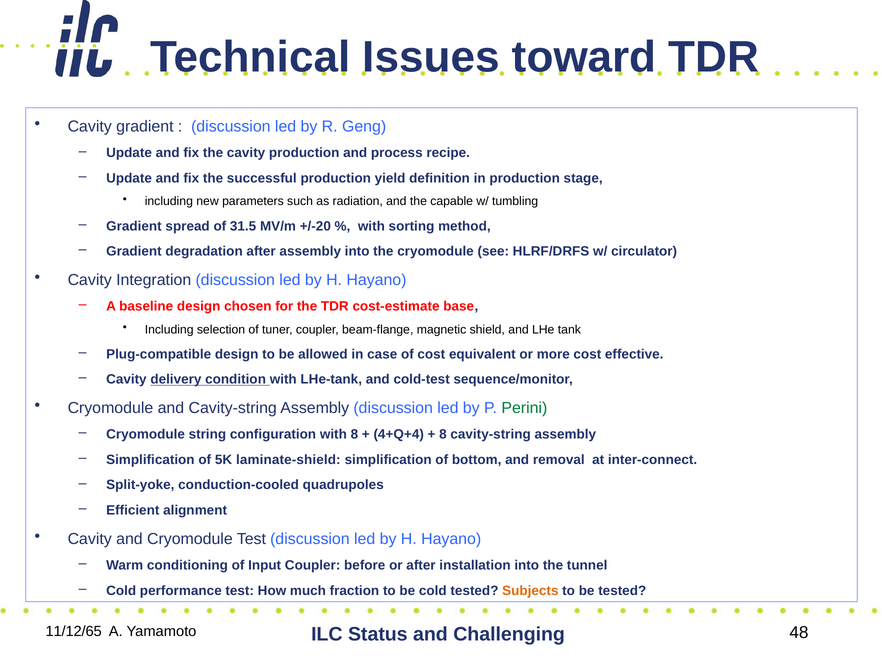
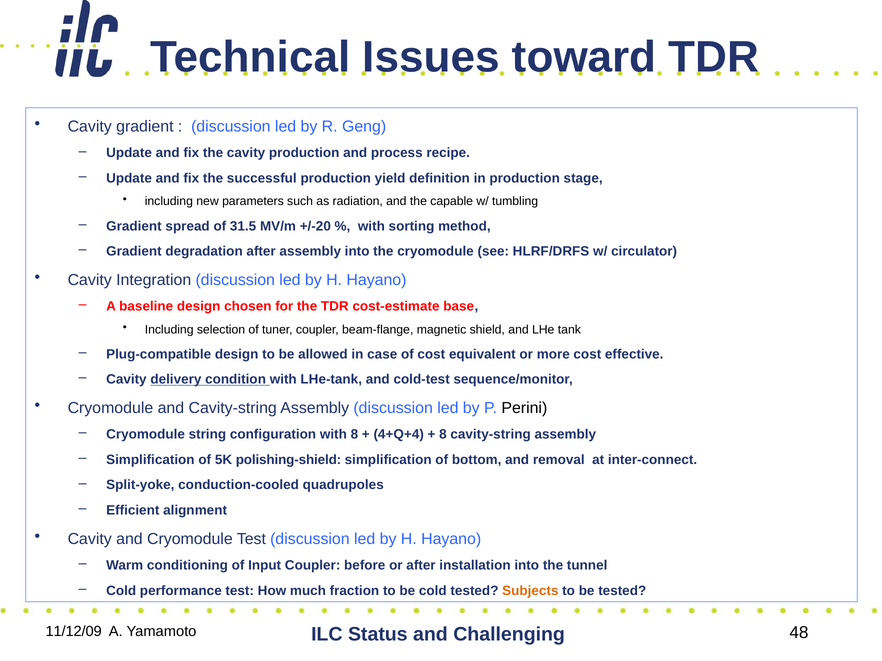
Perini colour: green -> black (524, 408)
laminate-shield: laminate-shield -> polishing-shield (288, 460)
11/12/65: 11/12/65 -> 11/12/09 (74, 632)
